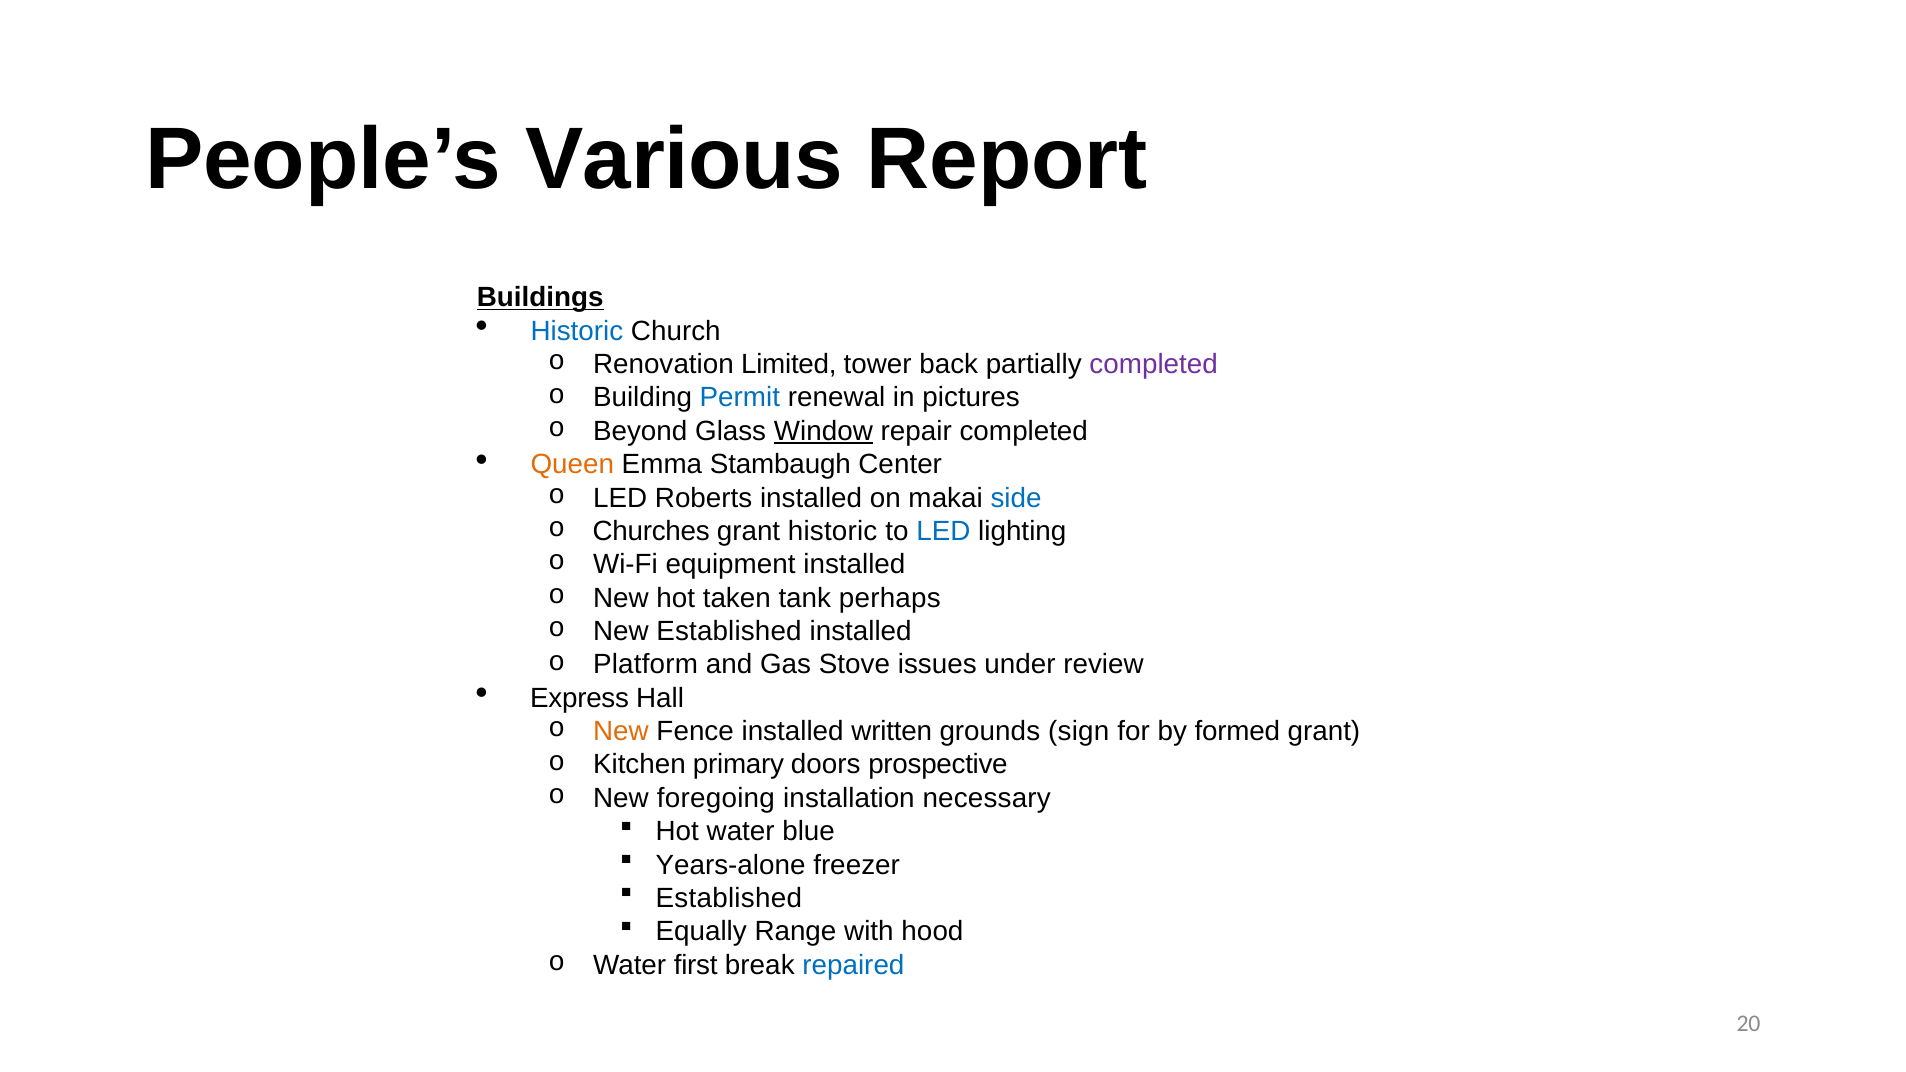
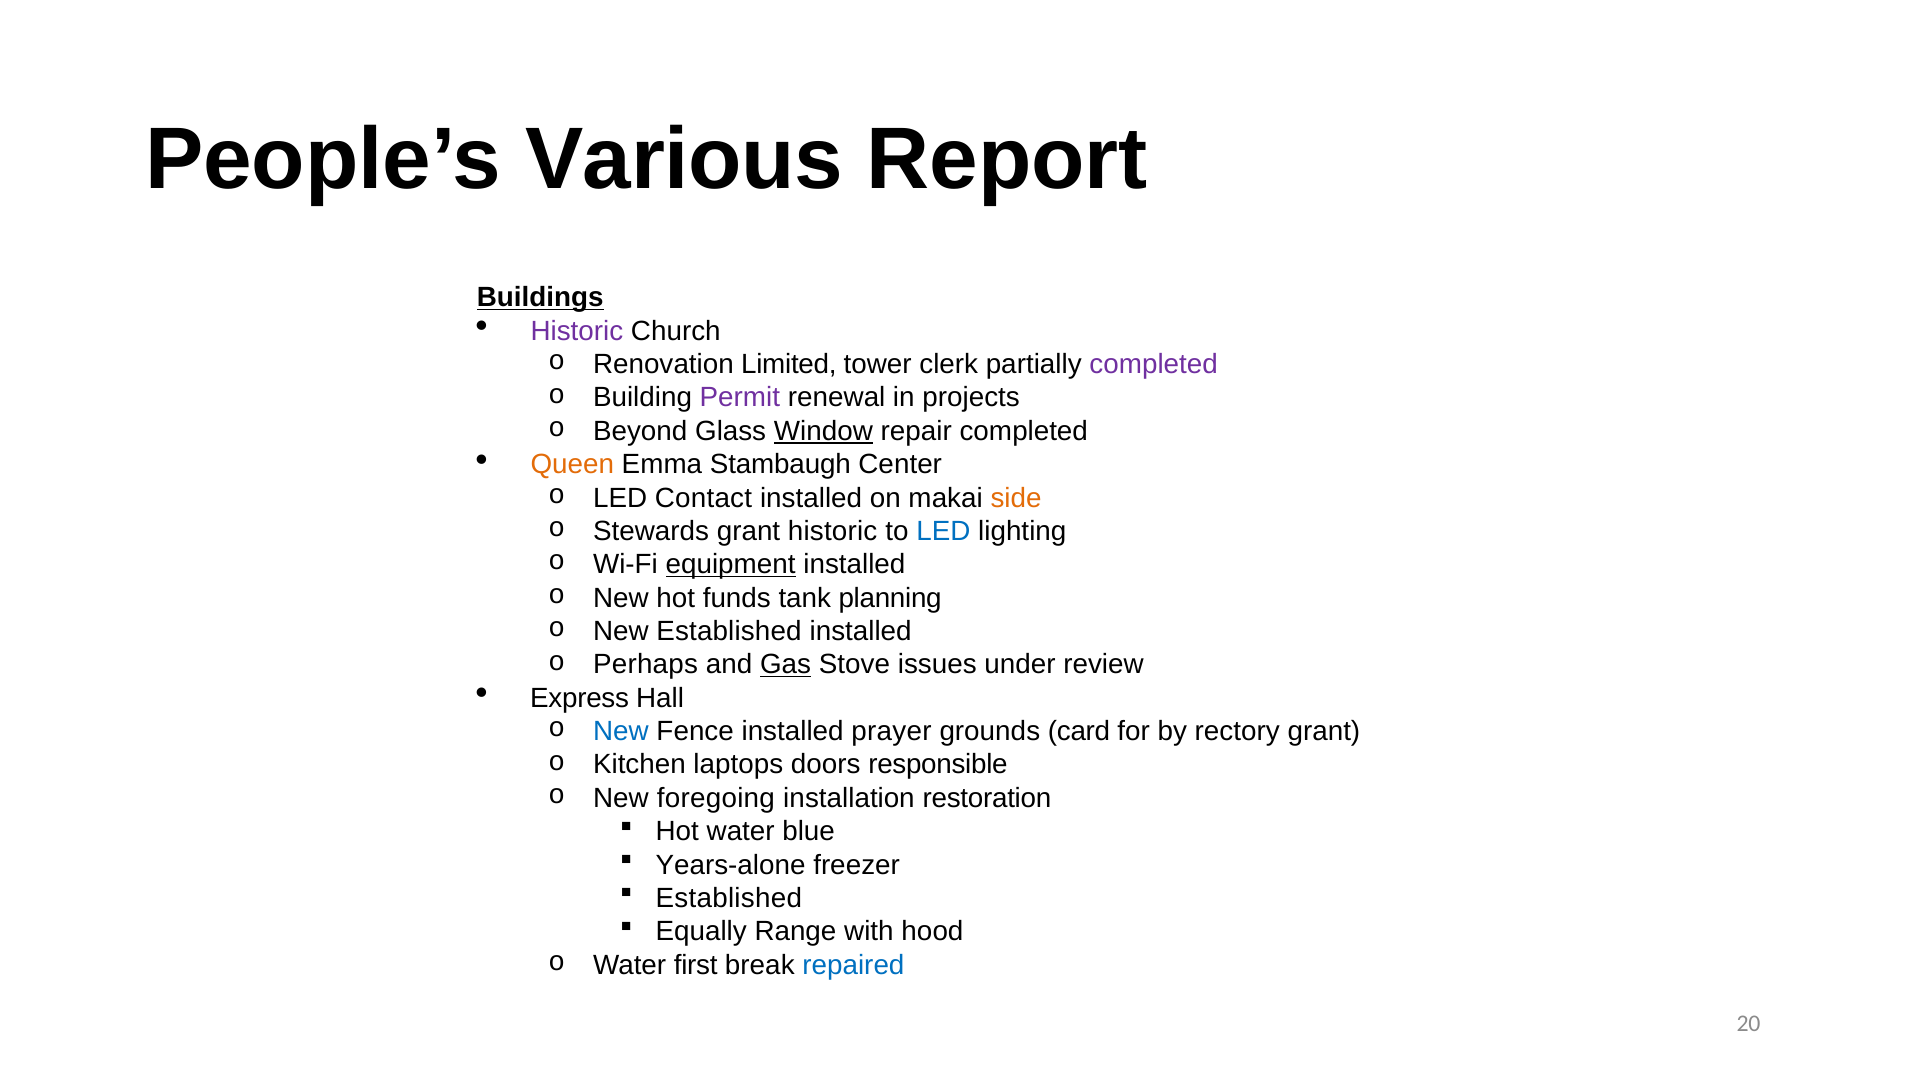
Historic colour: blue -> purple (577, 331)
back: back -> clerk (949, 364)
Permit colour: blue -> purple (740, 398)
pictures: pictures -> projects (971, 398)
Roberts: Roberts -> Contact (703, 498)
side colour: blue -> orange (1016, 498)
Churches: Churches -> Stewards (651, 531)
equipment underline: none -> present (731, 565)
taken: taken -> funds (737, 598)
perhaps: perhaps -> planning (890, 598)
Platform: Platform -> Perhaps (646, 665)
Gas underline: none -> present (786, 665)
New colour: orange -> blue (621, 732)
written: written -> prayer (892, 732)
sign: sign -> card (1079, 732)
formed: formed -> rectory (1237, 732)
primary: primary -> laptops (738, 765)
prospective: prospective -> responsible (938, 765)
necessary: necessary -> restoration (987, 798)
